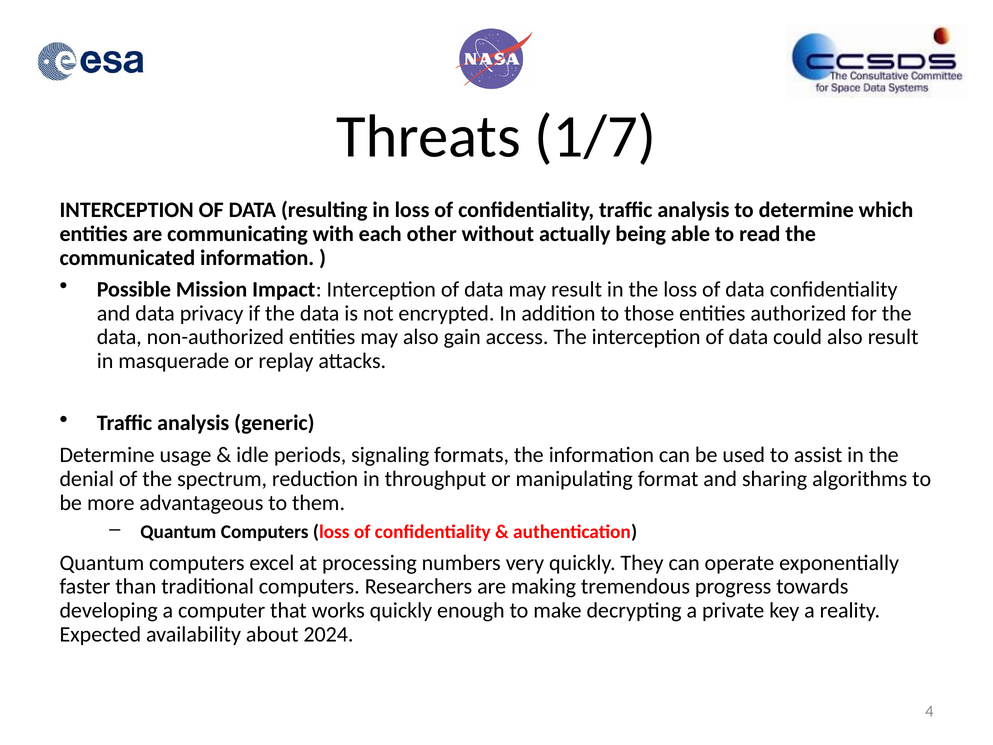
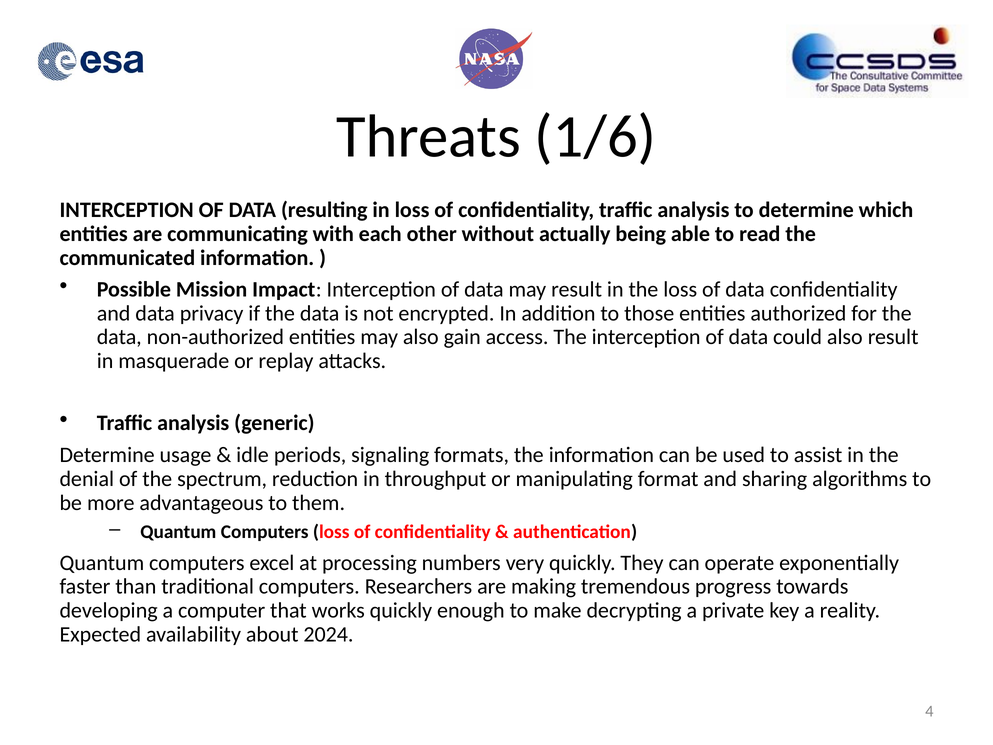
1/7: 1/7 -> 1/6 (595, 137)
